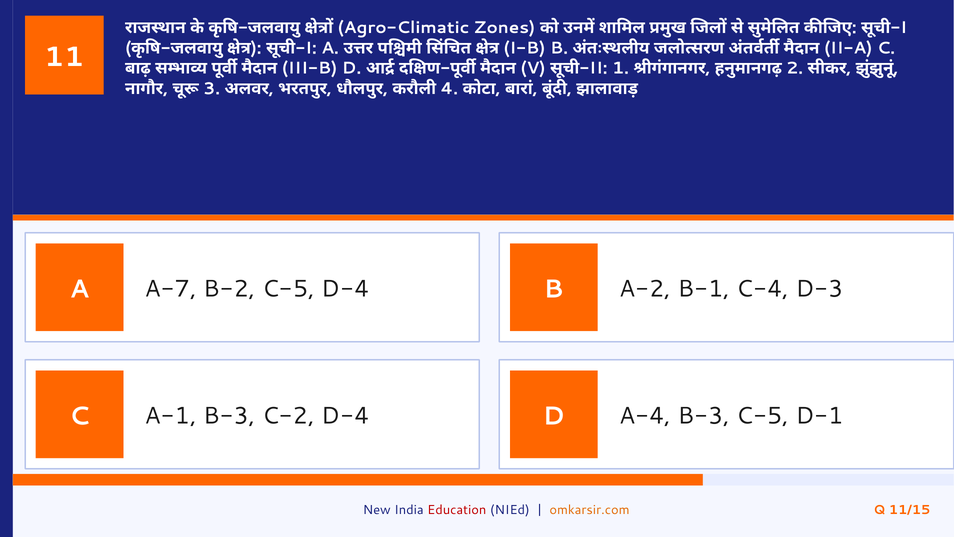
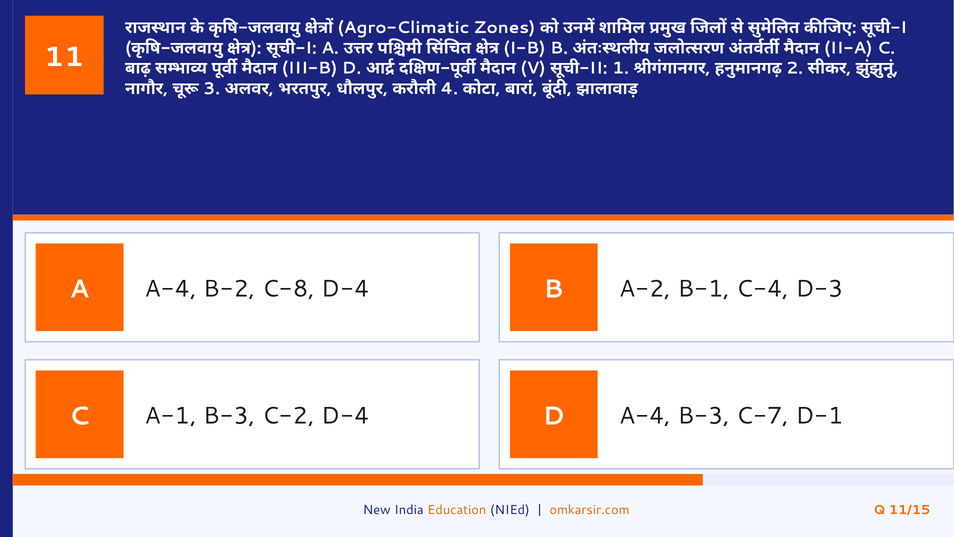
A A-7: A-7 -> A-4 (171, 289)
B-2 C-5: C-5 -> C-8 (288, 289)
B-3 C-5: C-5 -> C-7 (763, 416)
Education colour: red -> orange (457, 510)
